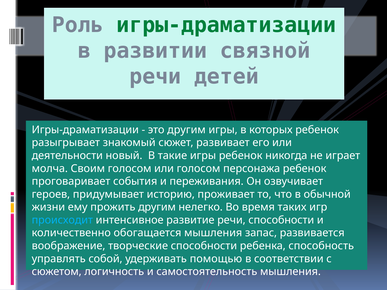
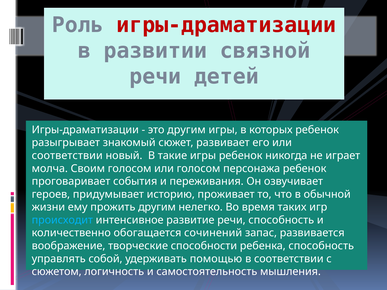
игры-драматизации colour: green -> red (226, 25)
деятельности: деятельности -> соответствии (67, 156)
речи способности: способности -> способность (281, 220)
обогащается мышления: мышления -> сочинений (213, 233)
